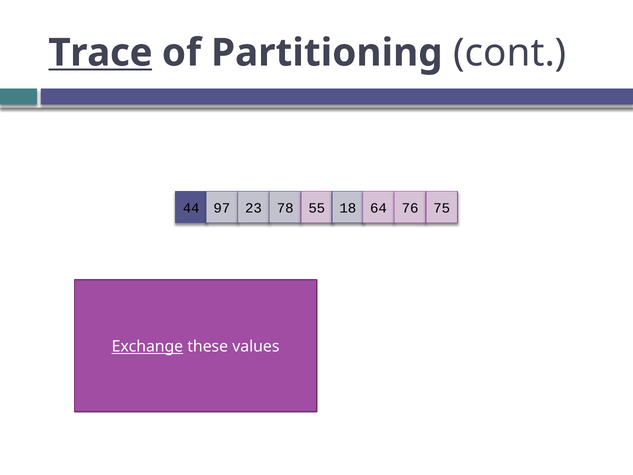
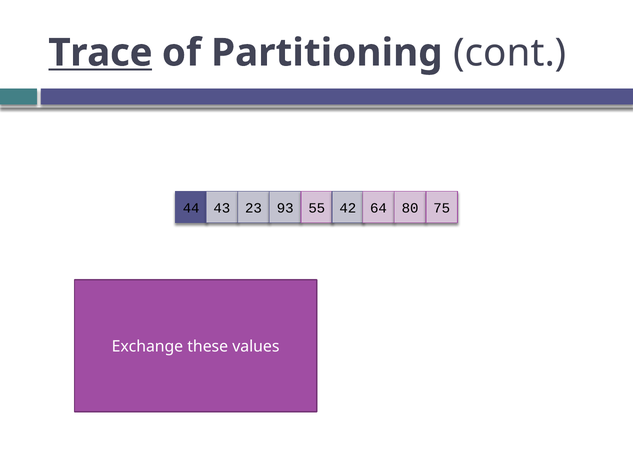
97: 97 -> 43 (222, 208)
78: 78 -> 93 (285, 208)
18: 18 -> 42 (348, 208)
76: 76 -> 80 (410, 208)
Exchange underline: present -> none (147, 347)
